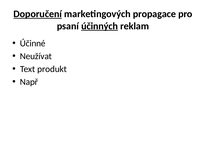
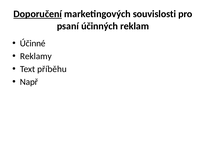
propagace: propagace -> souvislosti (154, 14)
účinných underline: present -> none (100, 26)
Neužívat: Neužívat -> Reklamy (36, 56)
produkt: produkt -> příběhu (52, 69)
